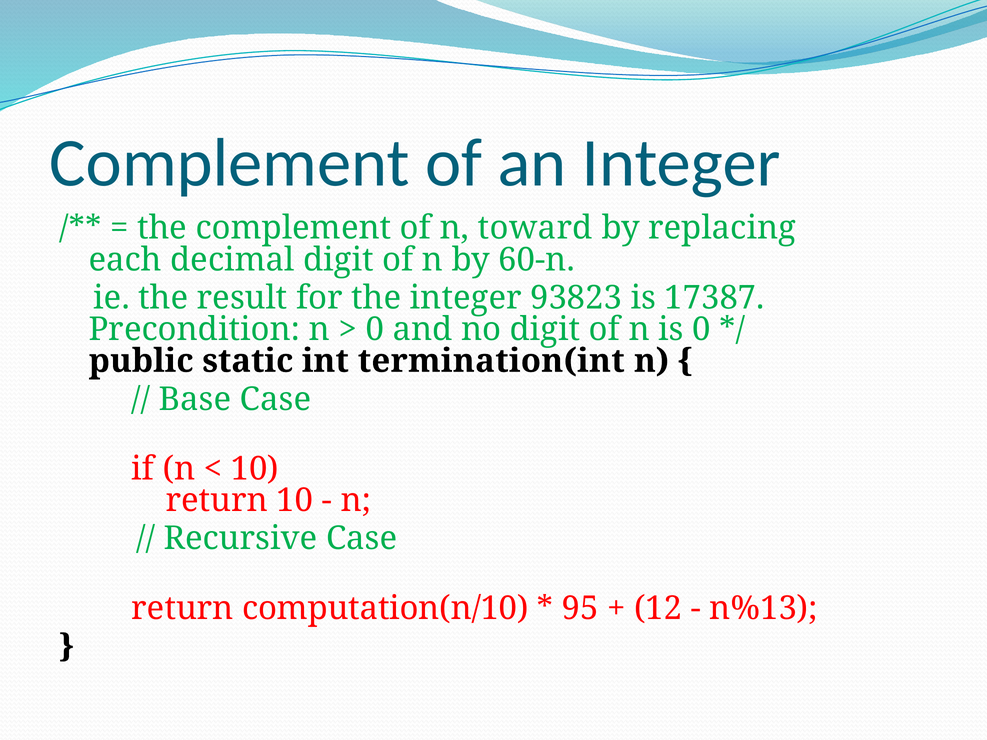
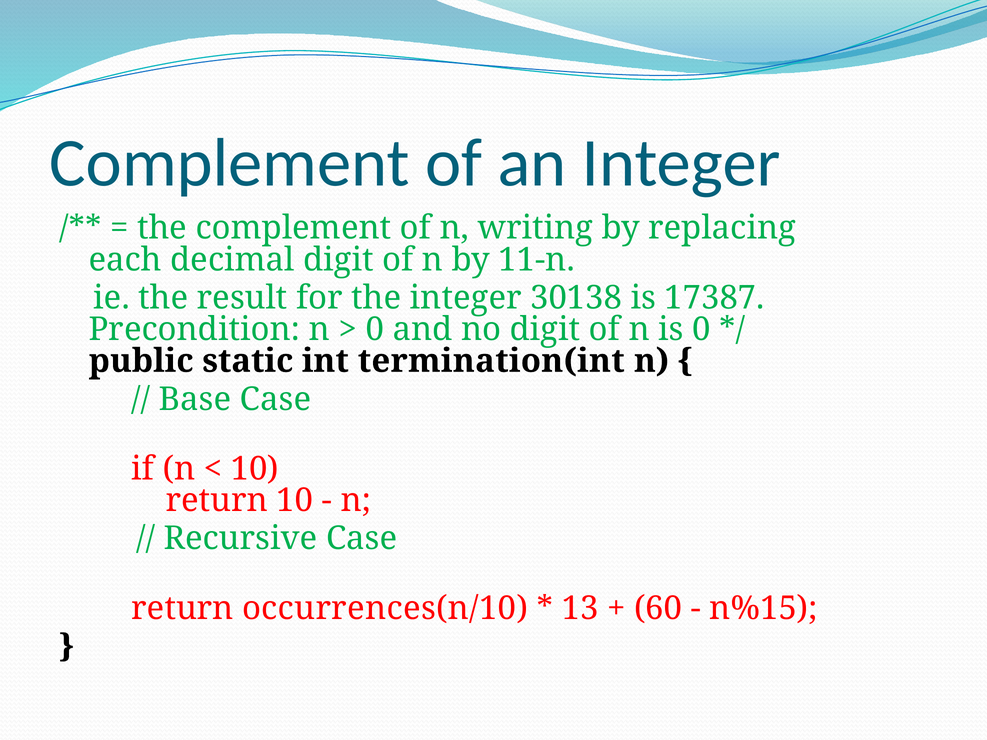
toward: toward -> writing (535, 228)
60-n: 60-n -> 11-n (537, 260)
93823: 93823 -> 30138 (576, 298)
computation(n/10: computation(n/10 -> occurrences(n/10 (385, 609)
95: 95 -> 13 (580, 609)
12: 12 -> 60 (658, 609)
n%13: n%13 -> n%15 (764, 609)
